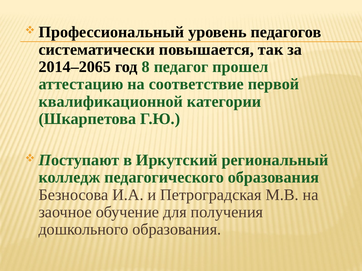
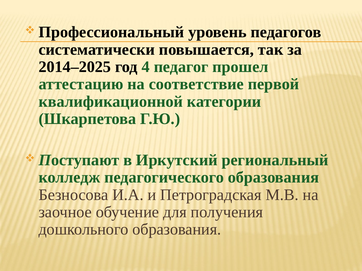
2014–2065: 2014–2065 -> 2014–2025 (75, 67)
8: 8 -> 4 (146, 67)
